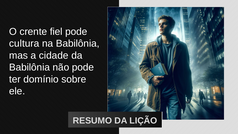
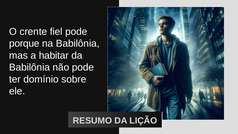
cultura: cultura -> porque (24, 44)
cidade: cidade -> habitar (54, 55)
